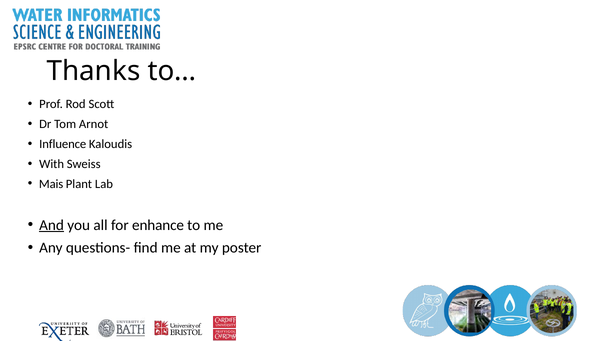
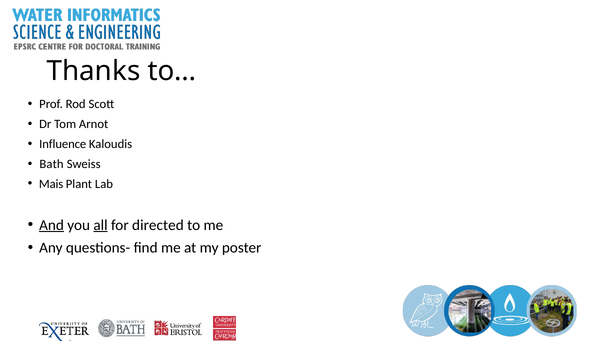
With: With -> Bath (52, 164)
all underline: none -> present (101, 225)
enhance: enhance -> directed (158, 225)
